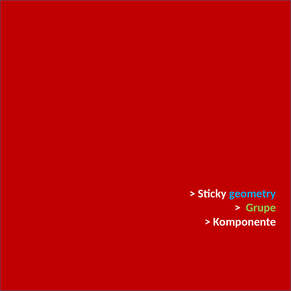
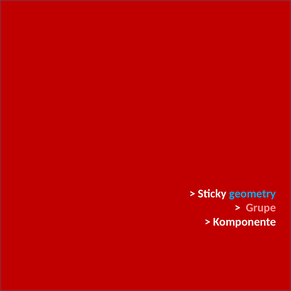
Grupe colour: light green -> pink (261, 208)
